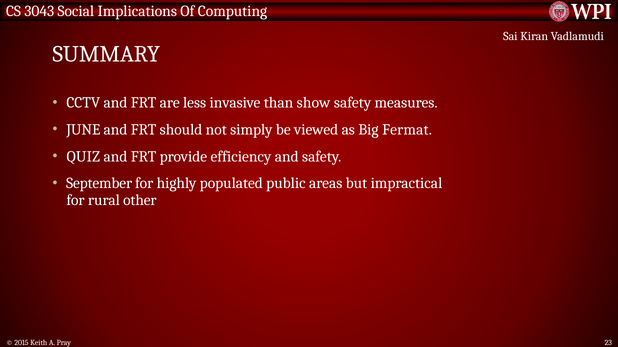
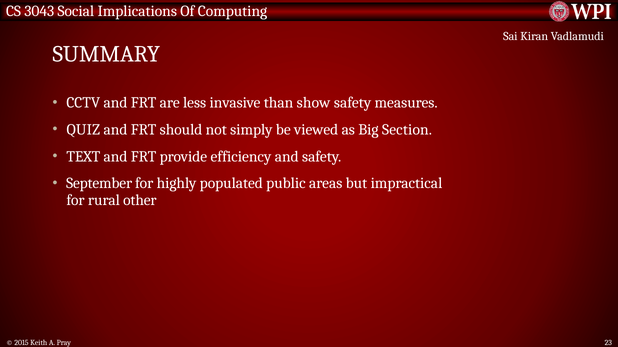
JUNE: JUNE -> QUIZ (83, 130)
Fermat: Fermat -> Section (407, 130)
QUIZ: QUIZ -> TEXT (83, 157)
